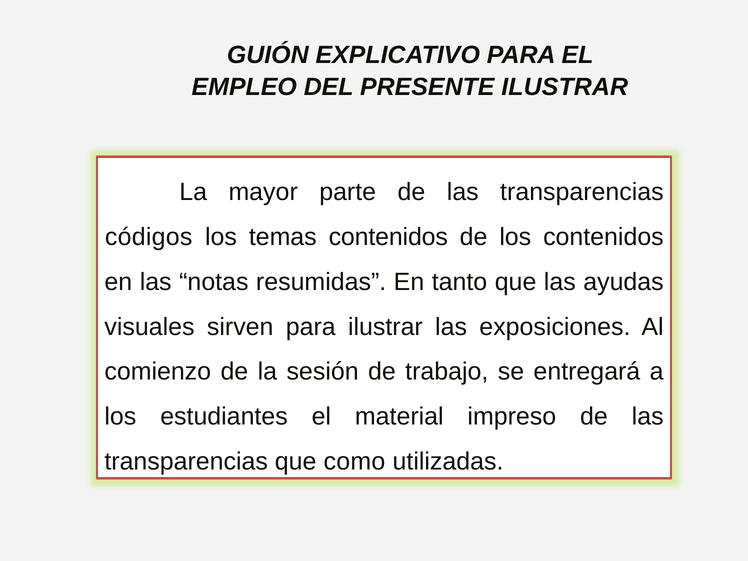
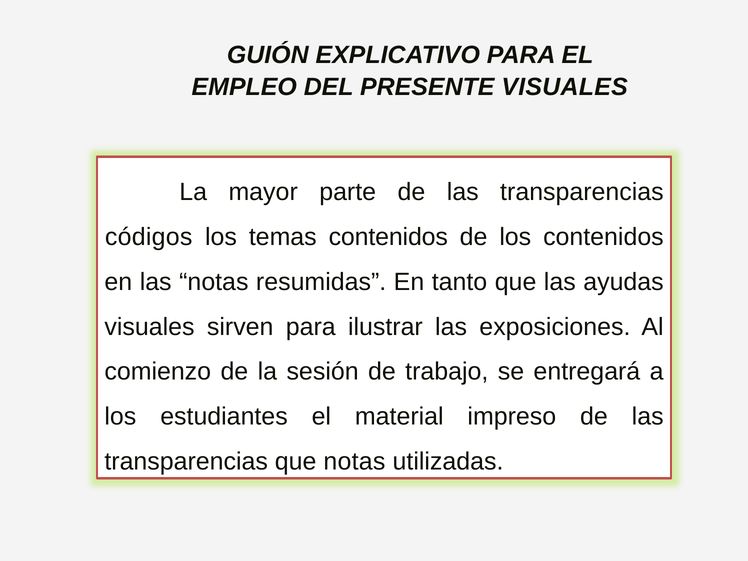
PRESENTE ILUSTRAR: ILUSTRAR -> VISUALES (565, 87)
que como: como -> notas (354, 461)
